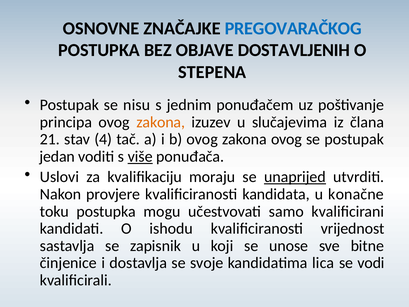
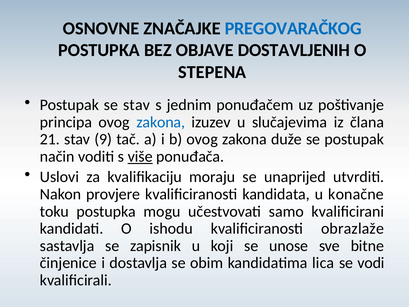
se nisu: nisu -> stav (137, 105)
zakona colour: orange -> blue (161, 122)
4: 4 -> 9 (103, 139)
zakona ovog: ovog -> duže (286, 139)
jedan: jedan -> način (57, 156)
unaprijed underline: present -> none (295, 177)
vrijednost: vrijednost -> obrazlaže (353, 228)
svoje: svoje -> obim (207, 263)
